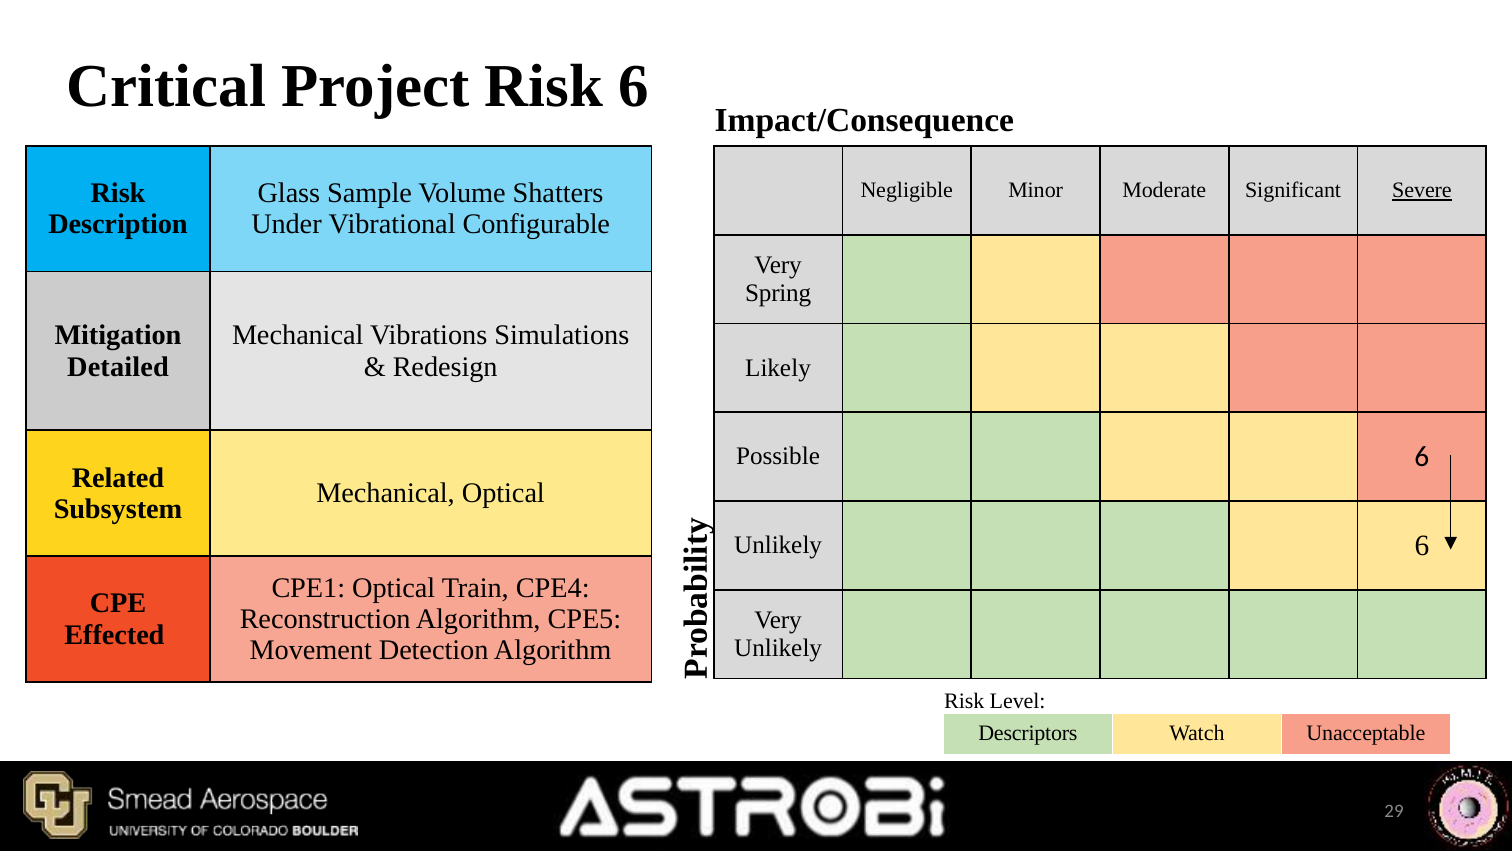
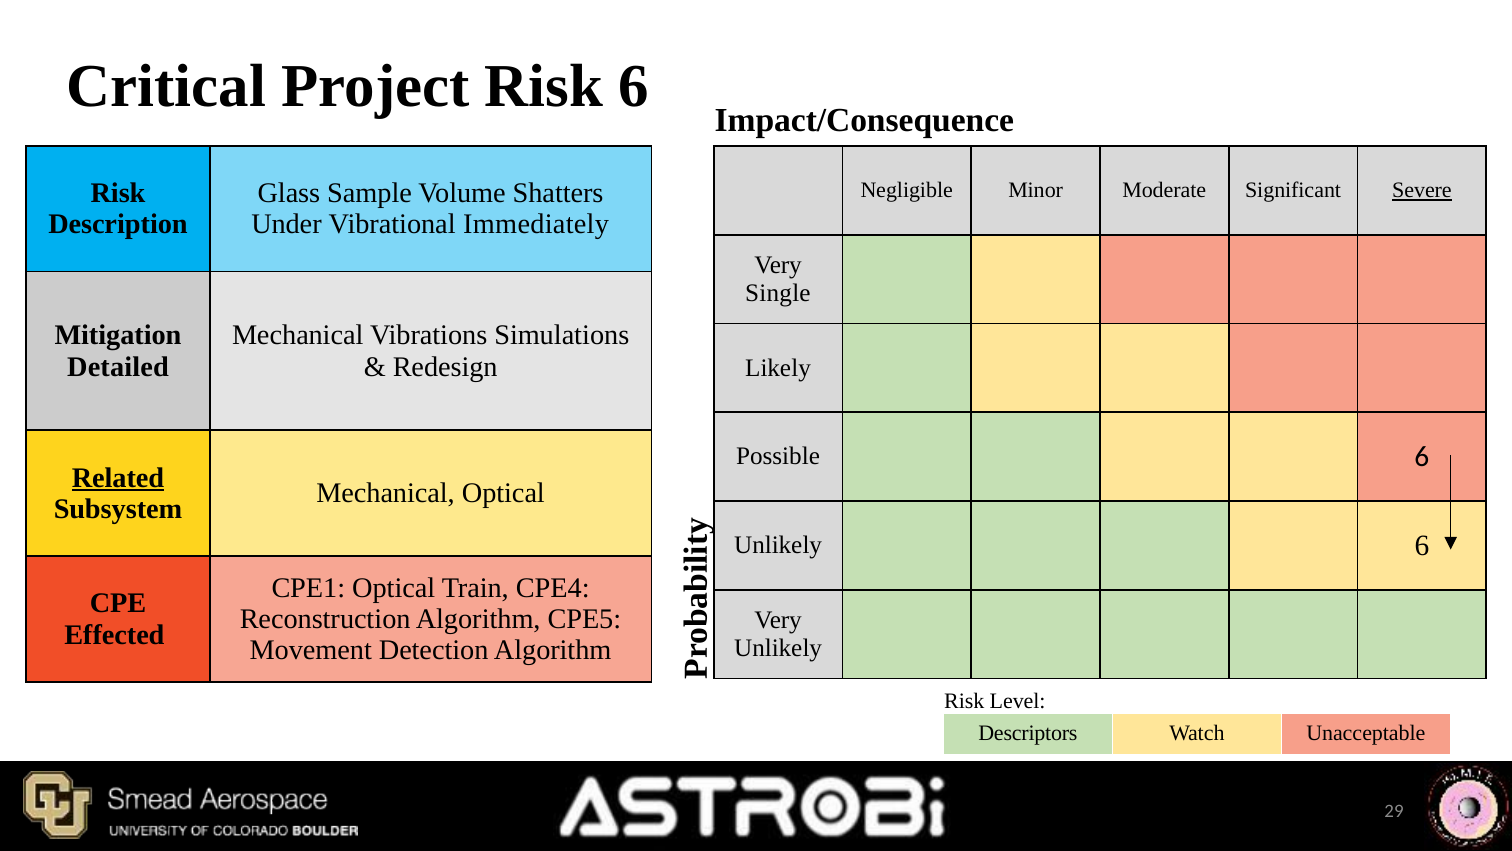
Configurable: Configurable -> Immediately (536, 224)
Spring: Spring -> Single (778, 293)
Related underline: none -> present (118, 477)
